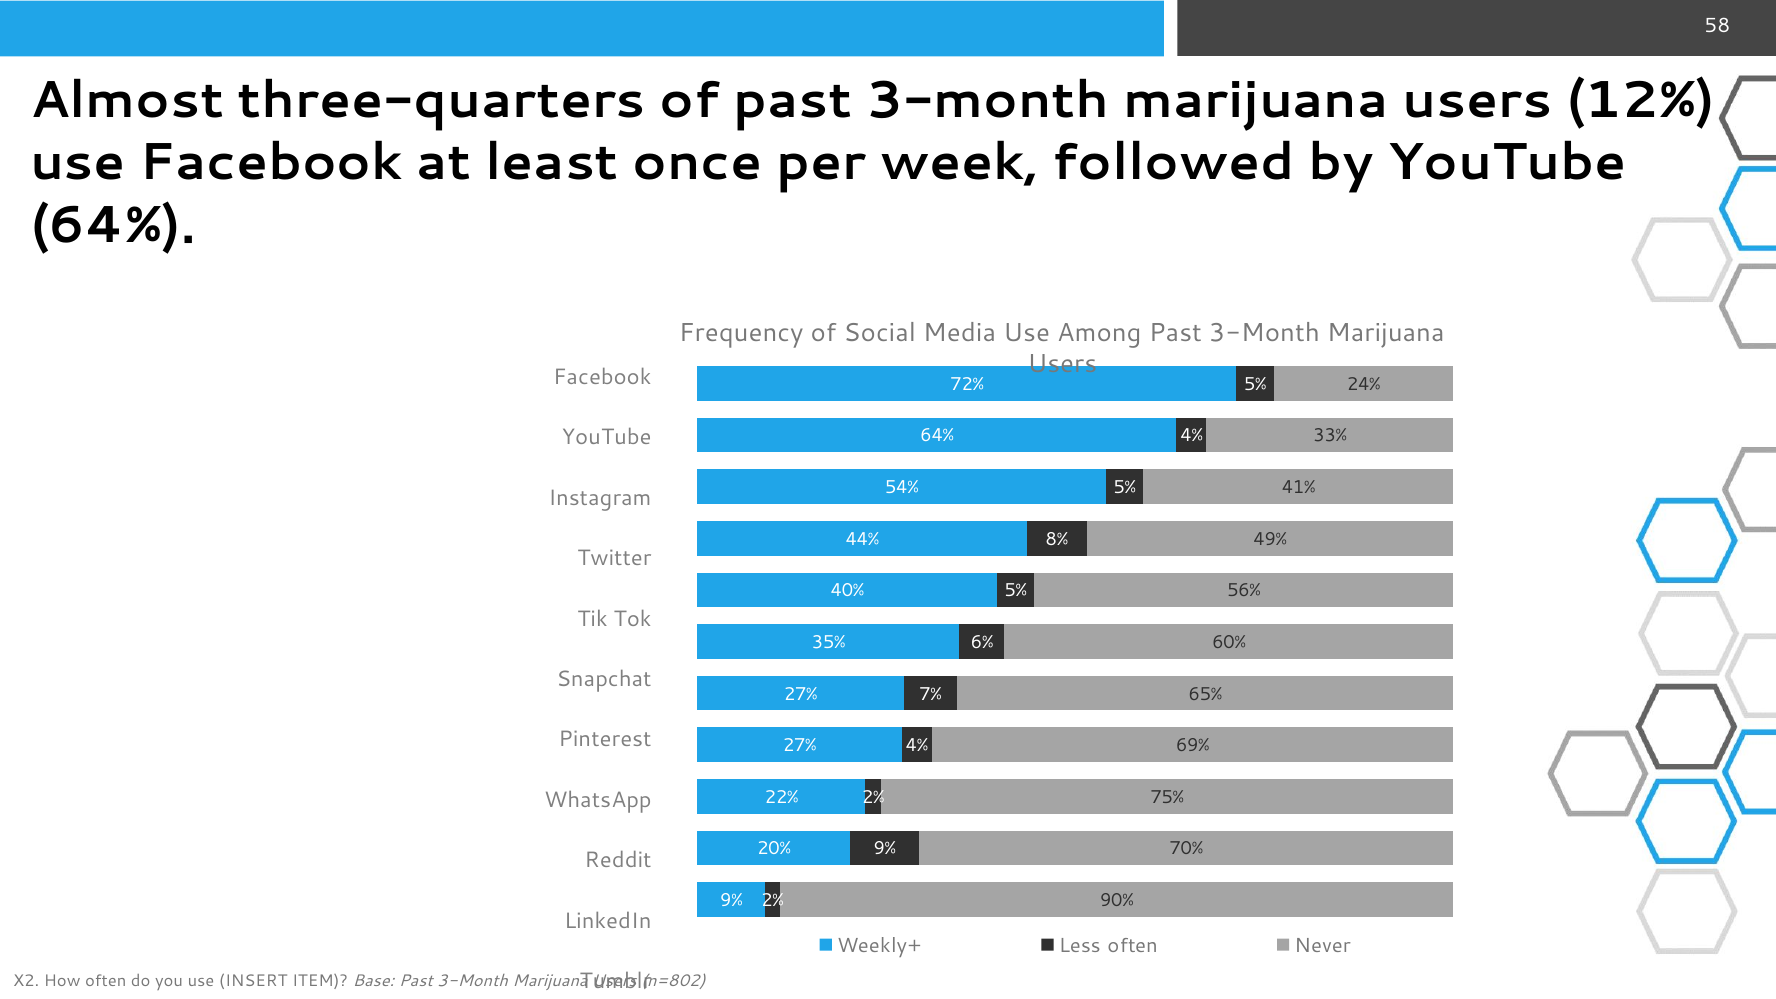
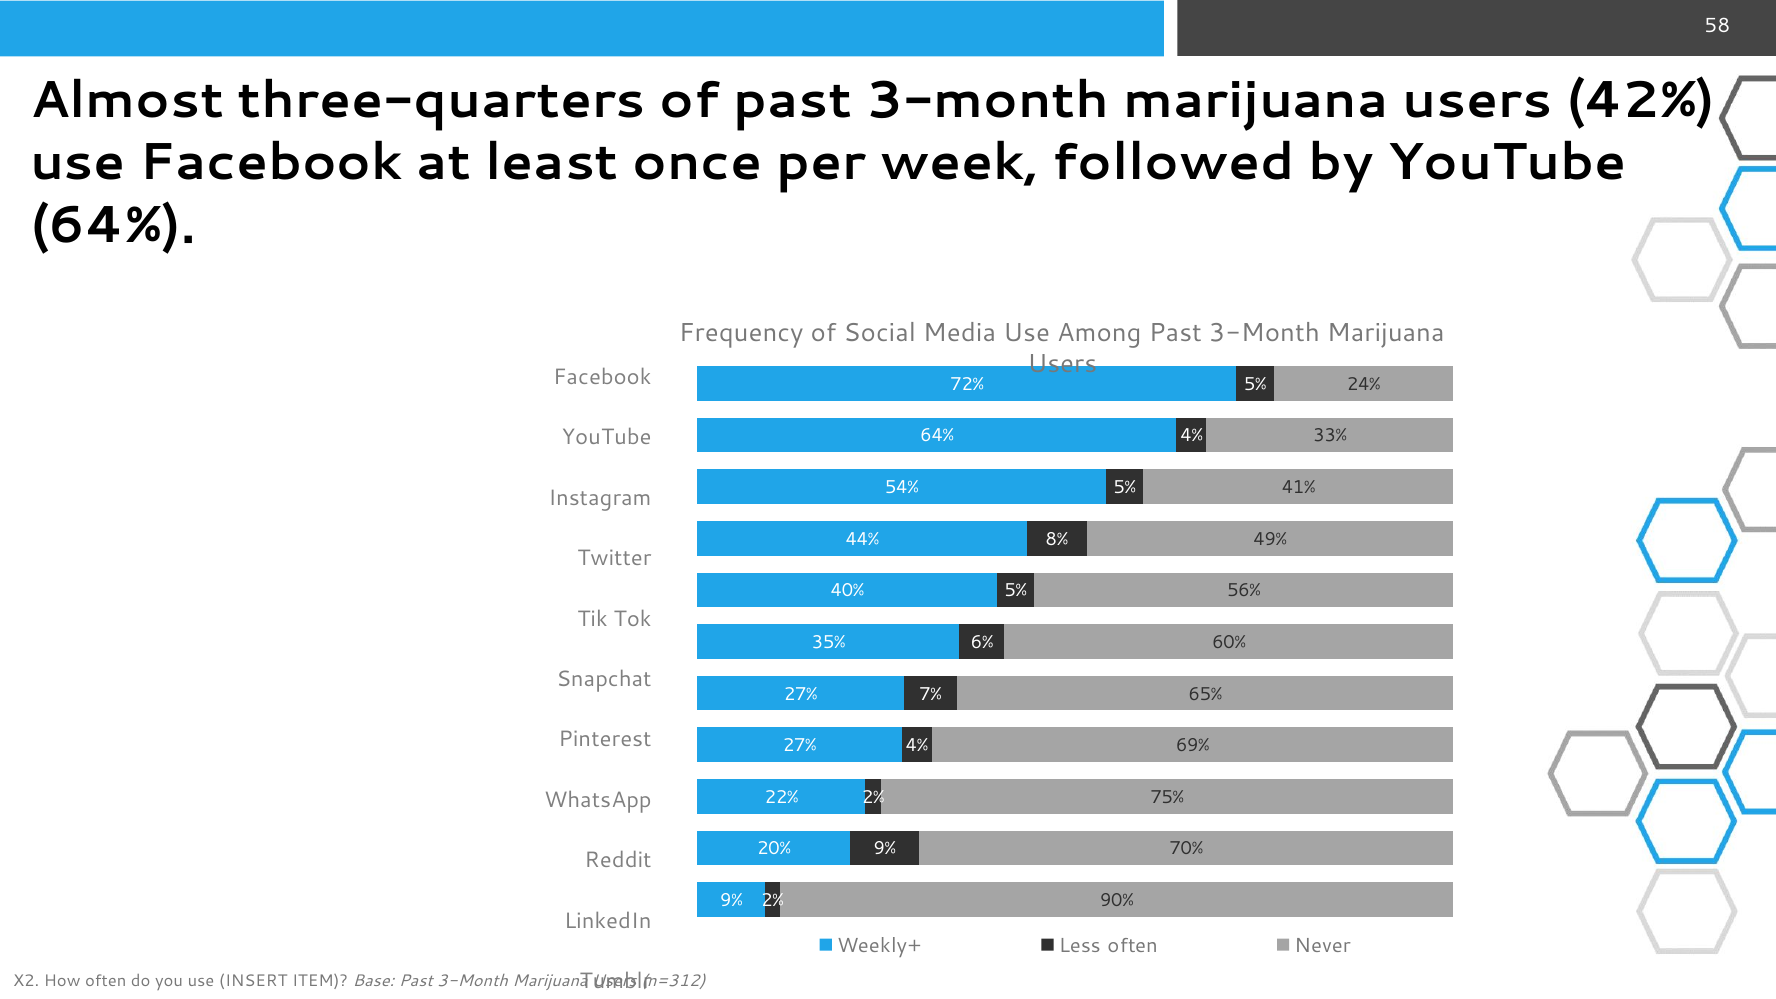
12%: 12% -> 42% (1641, 101)
n=802: n=802 -> n=312 (673, 981)
